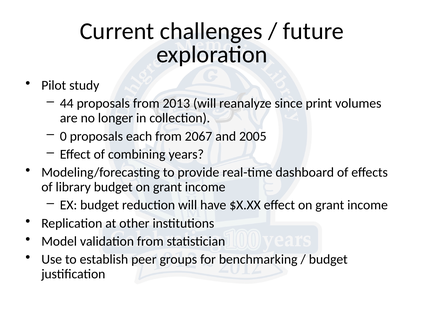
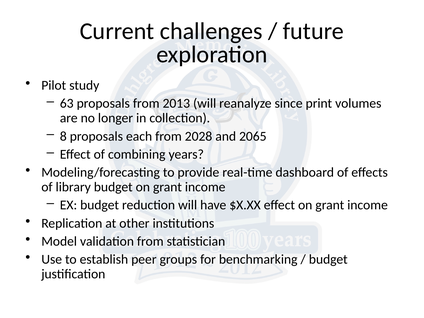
44: 44 -> 63 (67, 104)
0: 0 -> 8 (63, 136)
2067: 2067 -> 2028 (199, 136)
2005: 2005 -> 2065 (253, 136)
